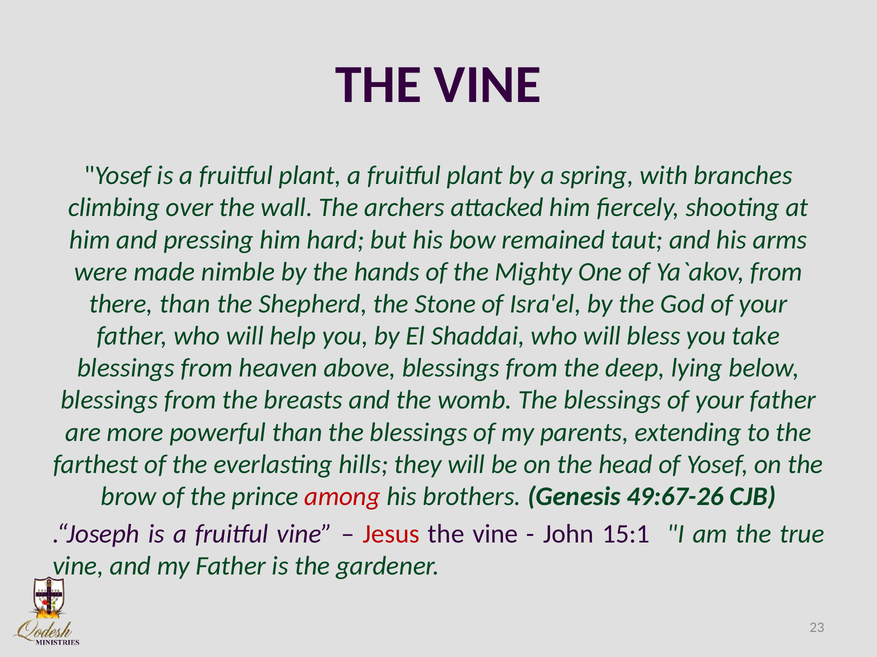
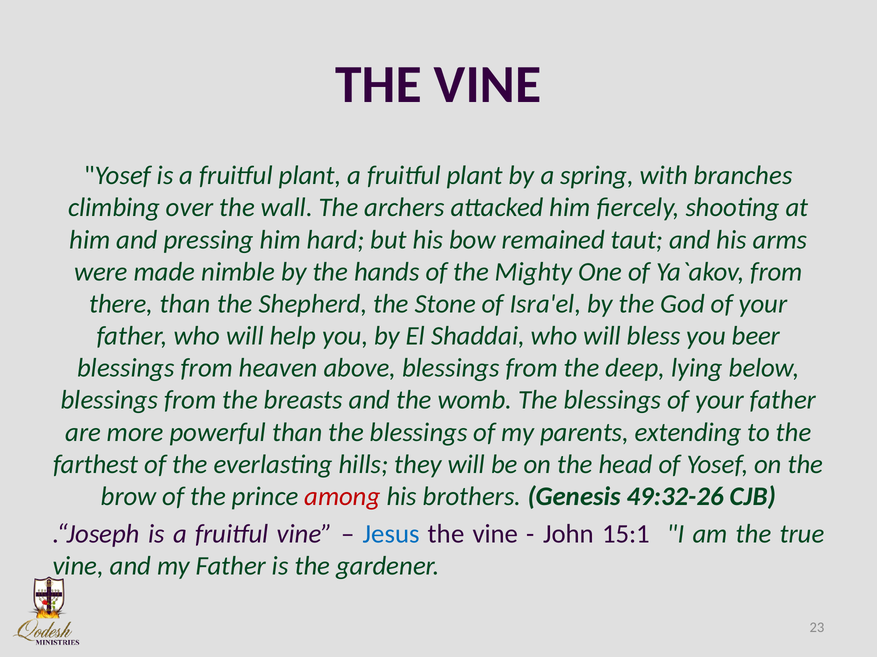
take: take -> beer (756, 336)
49:67-26: 49:67-26 -> 49:32-26 (675, 497)
Jesus colour: red -> blue (391, 534)
